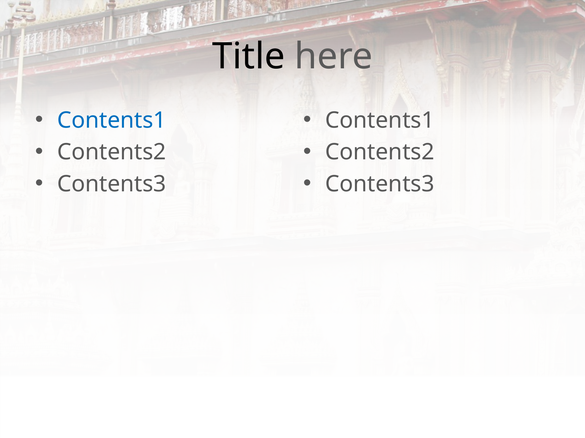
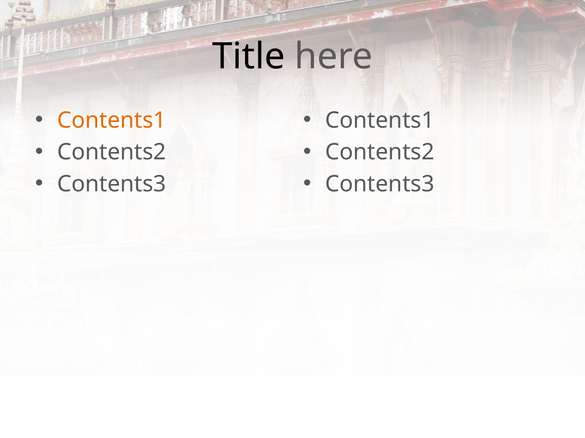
Contents1 colour: blue -> orange (112, 121)
